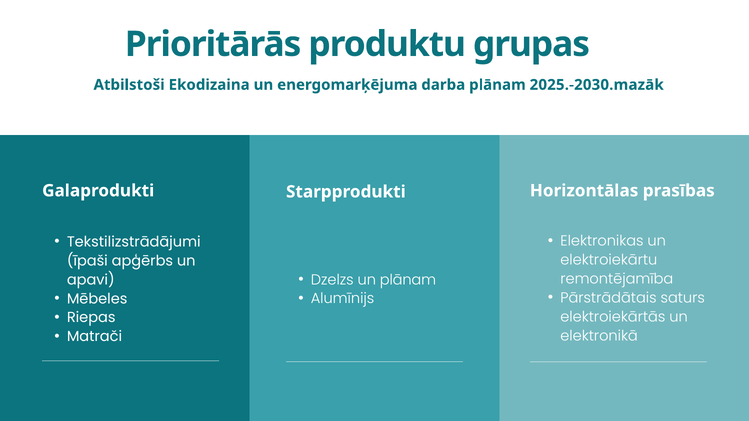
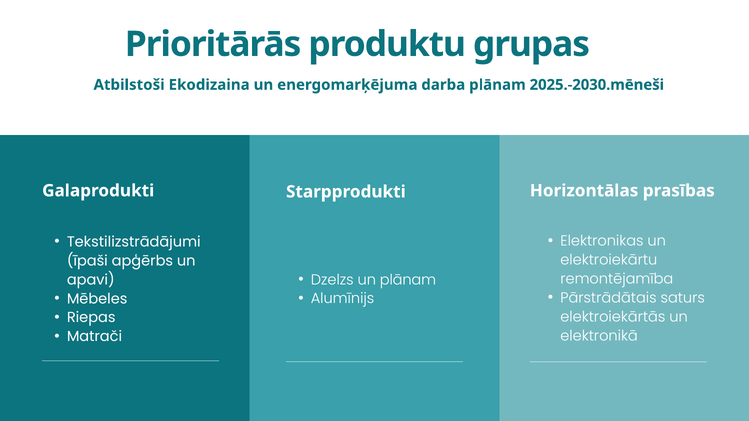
2025.-2030.mazāk: 2025.-2030.mazāk -> 2025.-2030.mēneši (597, 85)
